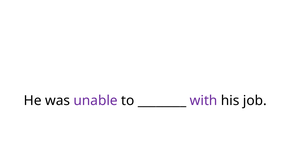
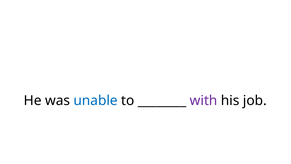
unable colour: purple -> blue (96, 100)
